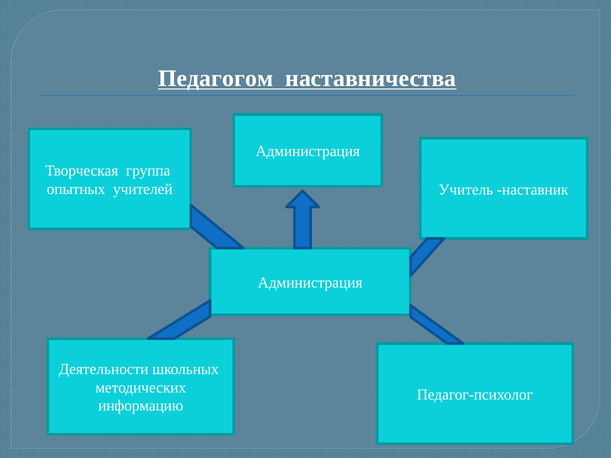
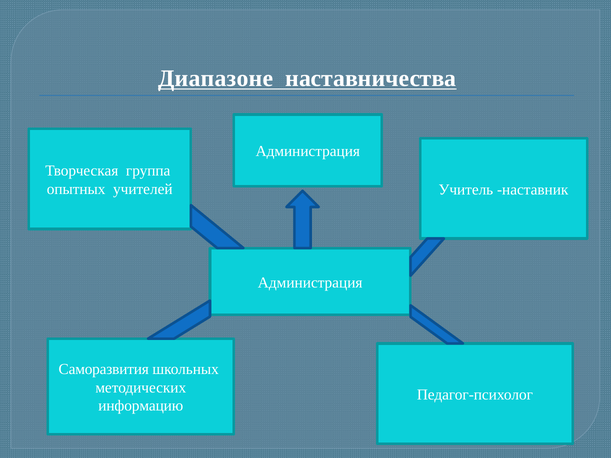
Педагогом: Педагогом -> Диапазоне (216, 79)
Деятельности: Деятельности -> Саморазвития (104, 369)
